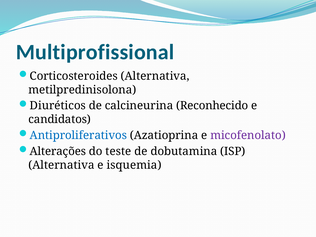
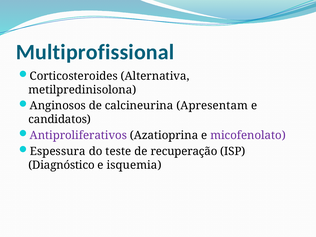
Diuréticos: Diuréticos -> Anginosos (58, 106)
Reconhecido: Reconhecido -> Apresentam (212, 106)
Antiproliferativos colour: blue -> purple (78, 135)
Alterações: Alterações -> Espessura (58, 151)
dobutamina: dobutamina -> recuperação (184, 151)
Alternativa: Alternativa -> Diagnóstico (61, 165)
